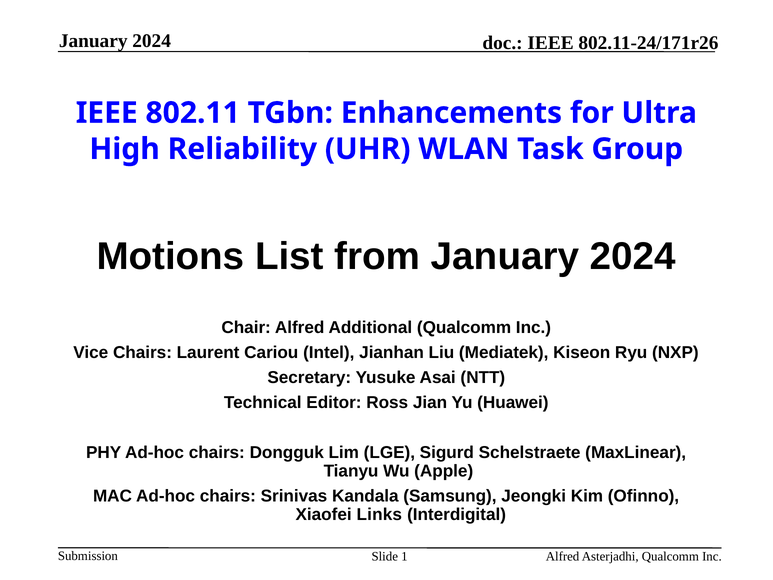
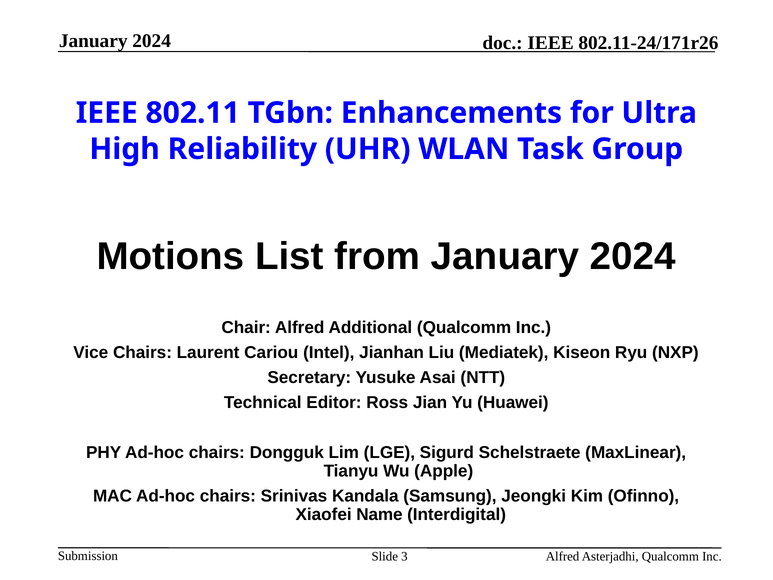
Links: Links -> Name (379, 514)
1: 1 -> 3 (404, 556)
